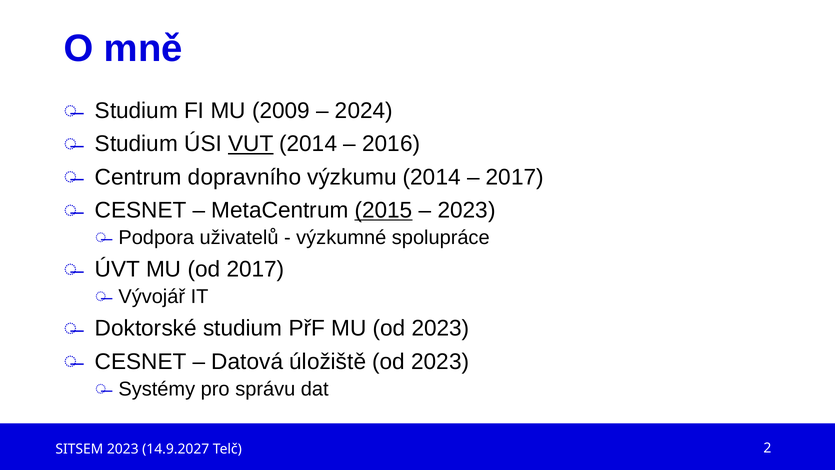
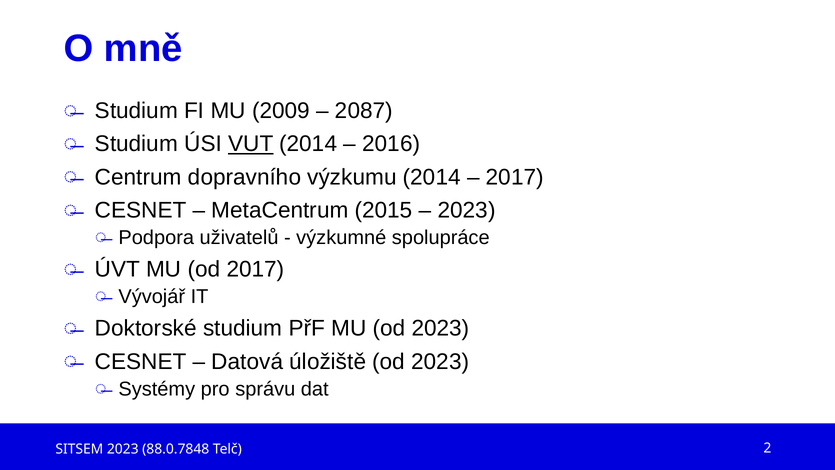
2024: 2024 -> 2087 (364, 111)
2015 underline: present -> none (384, 210)
14.9.2027: 14.9.2027 -> 88.0.7848 (176, 449)
